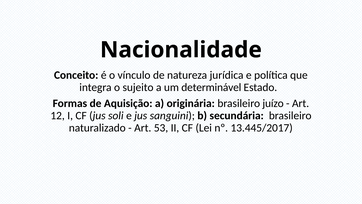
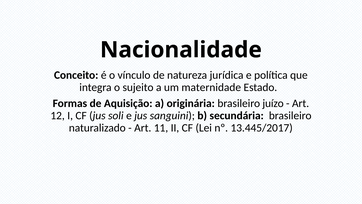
determinável: determinável -> maternidade (211, 87)
53: 53 -> 11 (161, 128)
